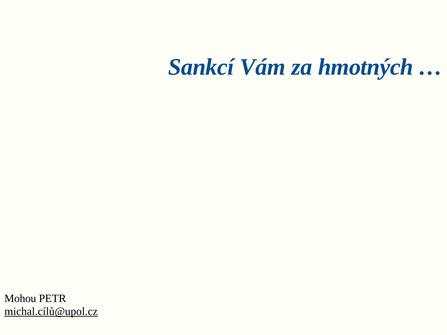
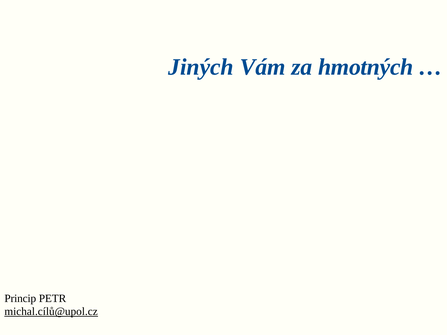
Sankcí: Sankcí -> Jiných (201, 67)
Mohou: Mohou -> Princip (20, 299)
